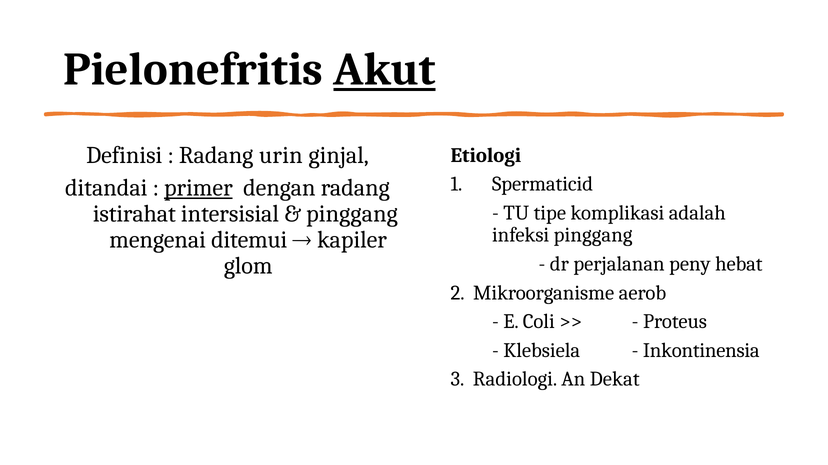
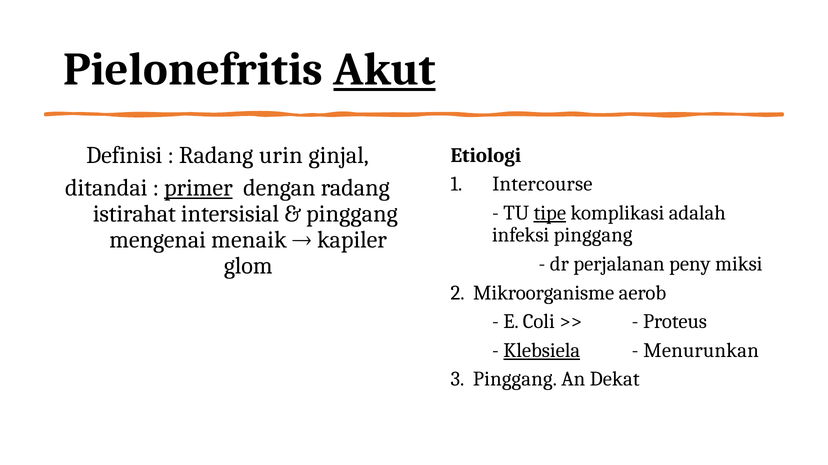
Spermaticid: Spermaticid -> Intercourse (542, 184)
tipe underline: none -> present (550, 213)
ditemui: ditemui -> menaik (249, 240)
hebat: hebat -> miksi (739, 264)
Klebsiela underline: none -> present (542, 351)
Inkontinensia: Inkontinensia -> Menurunkan (701, 351)
3 Radiologi: Radiologi -> Pinggang (515, 380)
